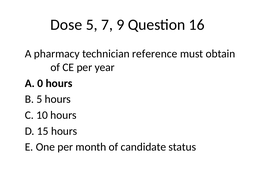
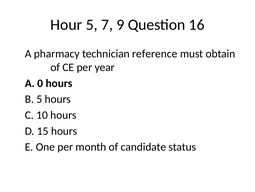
Dose: Dose -> Hour (66, 25)
